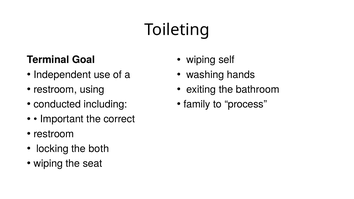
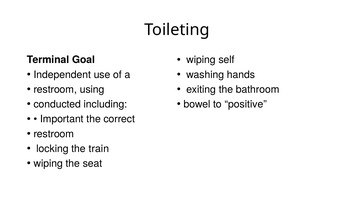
family: family -> bowel (197, 104)
process: process -> positive (246, 104)
both: both -> train (99, 149)
